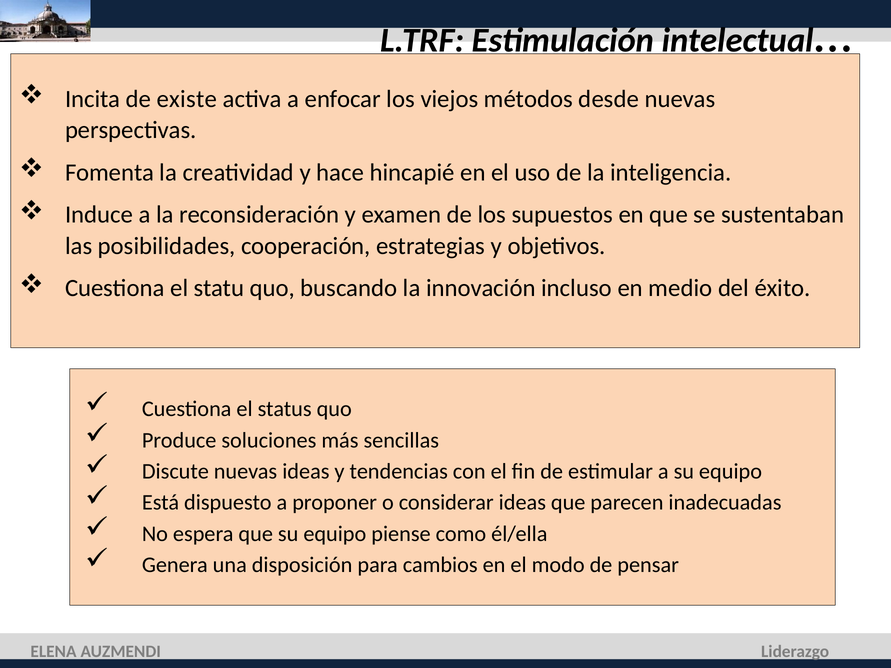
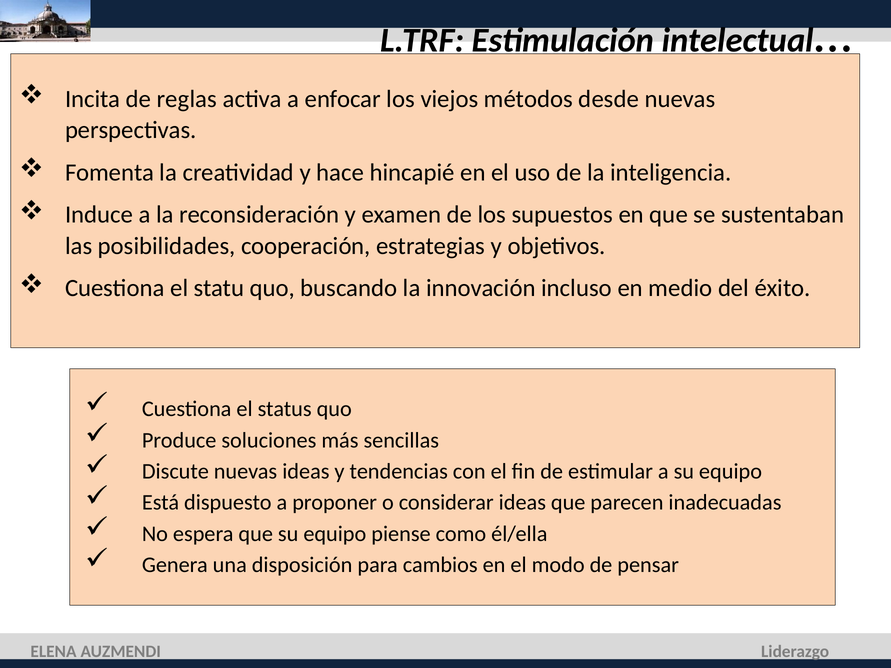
existe: existe -> reglas (187, 99)
